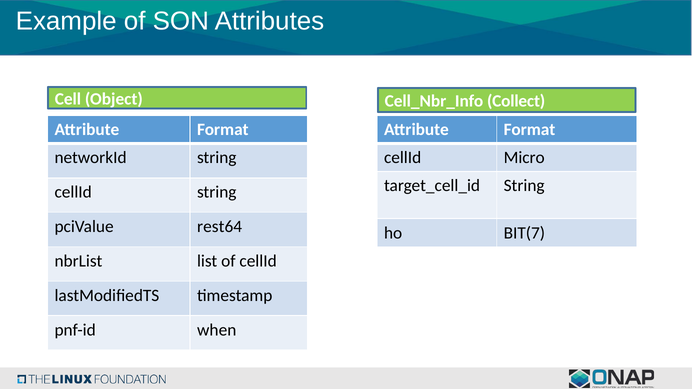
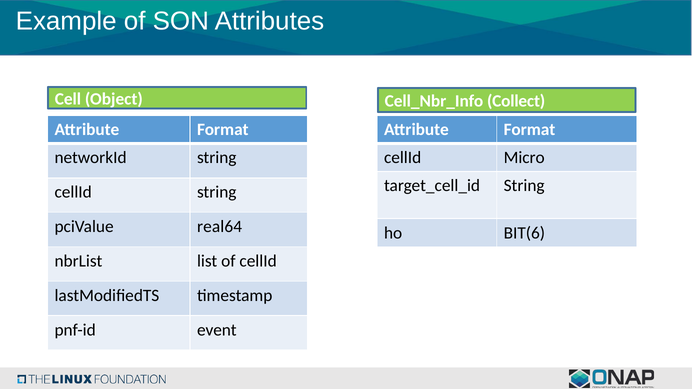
rest64: rest64 -> real64 (220, 227)
BIT(7: BIT(7 -> BIT(6 (524, 233)
when: when -> event (217, 330)
